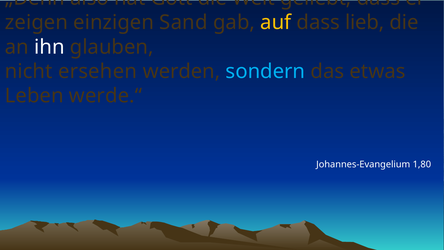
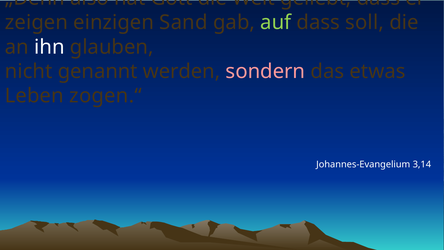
auf colour: yellow -> light green (276, 23)
lieb: lieb -> soll (365, 23)
ersehen: ersehen -> genannt (98, 71)
sondern colour: light blue -> pink (265, 71)
werde.“: werde.“ -> zogen.“ (105, 96)
1,80: 1,80 -> 3,14 (422, 164)
